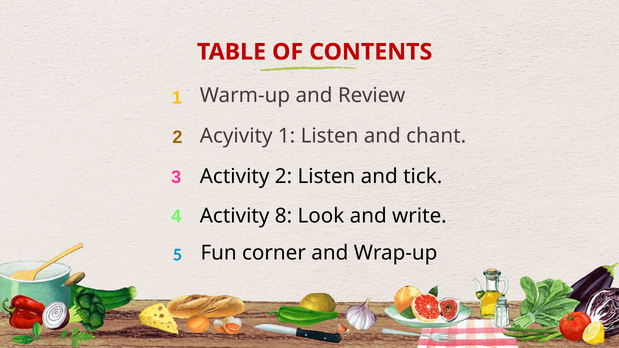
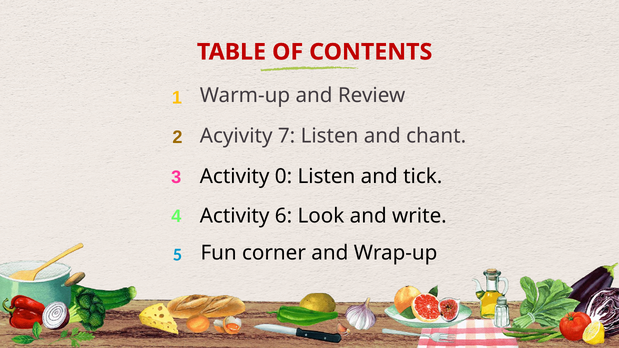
Acyivity 1: 1 -> 7 (287, 136)
Activity 2: 2 -> 0 (283, 177)
8: 8 -> 6 (283, 216)
